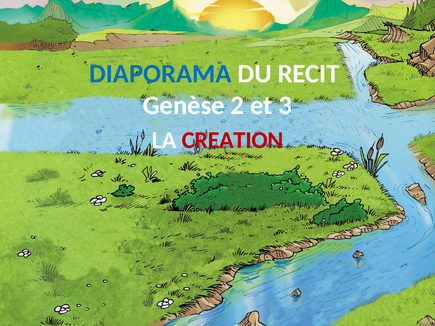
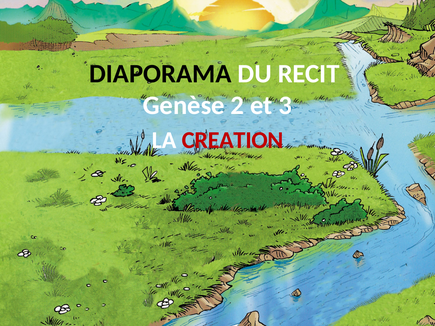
DIAPORAMA colour: blue -> black (160, 74)
